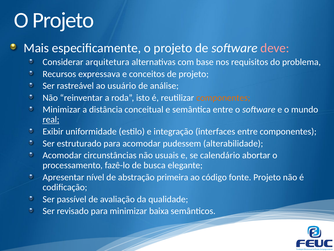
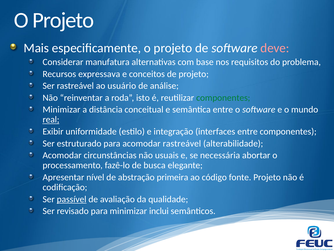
arquitetura: arquitetura -> manufatura (107, 62)
componentes colour: orange -> green (223, 98)
acomodar pudessem: pudessem -> rastreável (182, 143)
calendário: calendário -> necessária (220, 155)
passível underline: none -> present (72, 199)
baixa: baixa -> inclui (159, 211)
